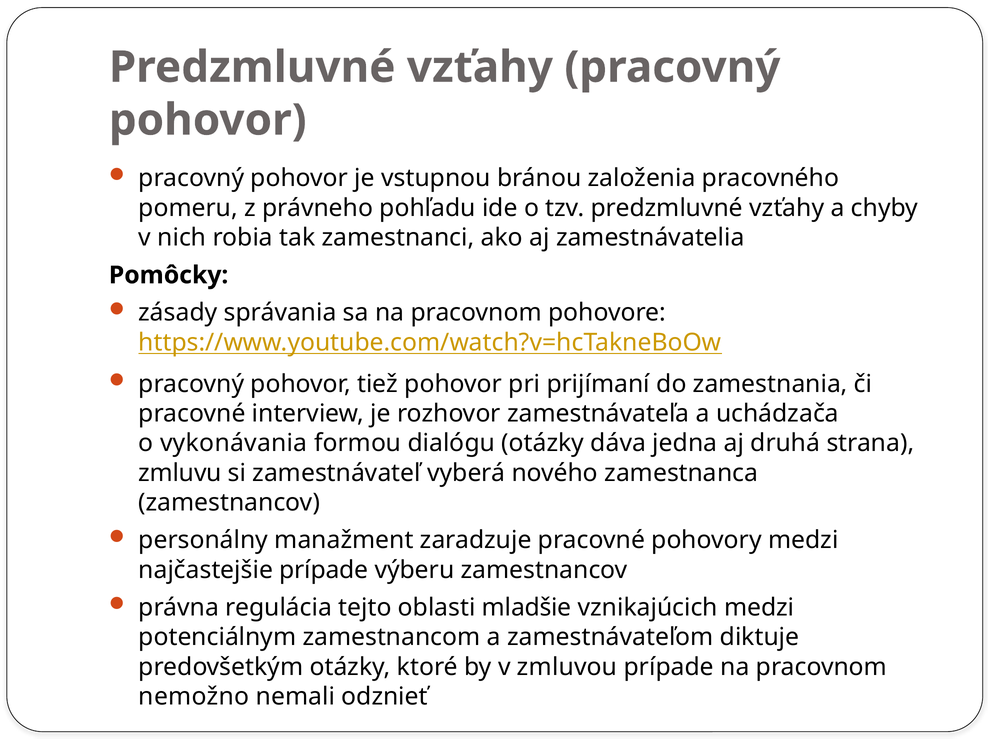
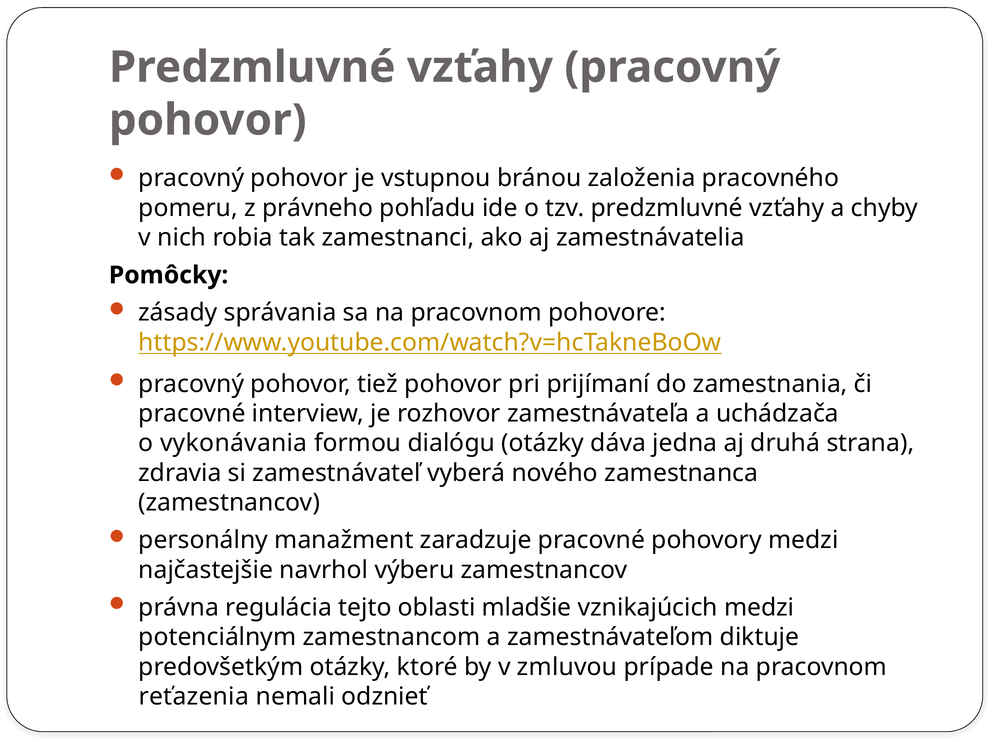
zmluvu: zmluvu -> zdravia (180, 473)
najčastejšie prípade: prípade -> navrhol (324, 570)
nemožno: nemožno -> reťazenia (194, 697)
